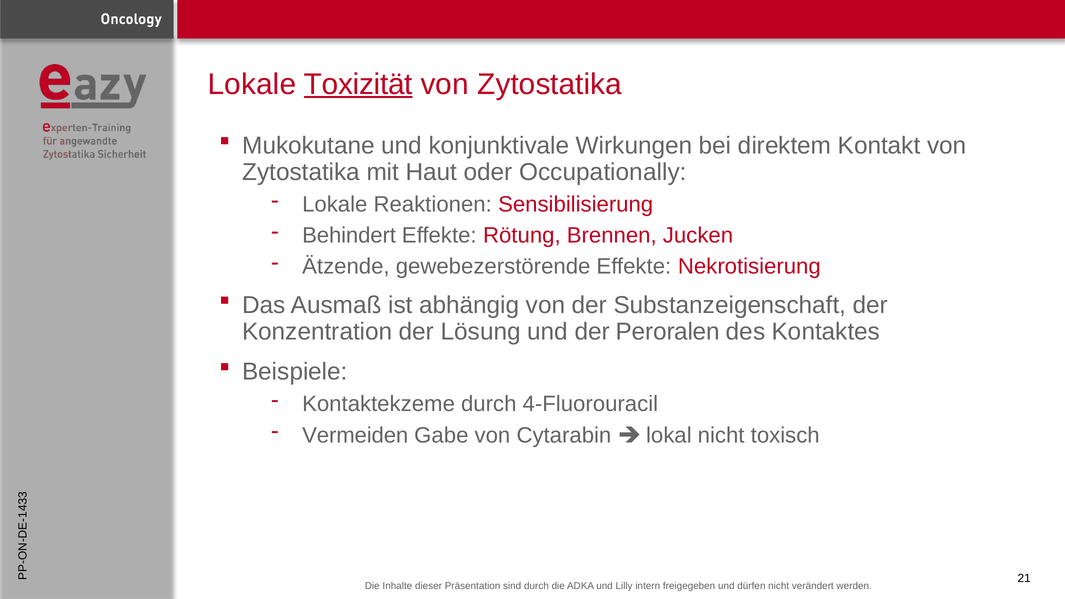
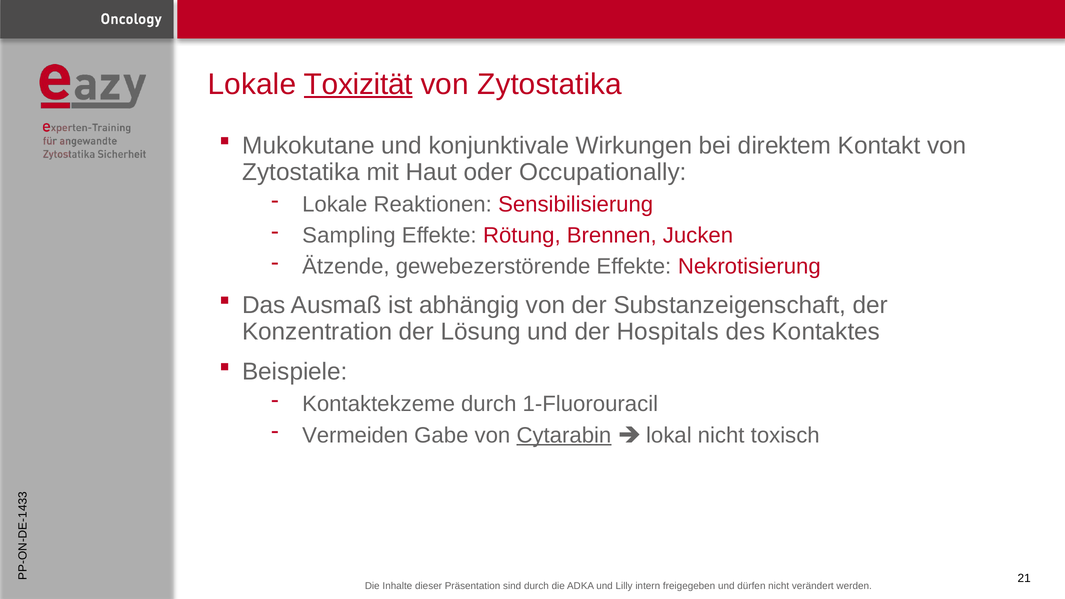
Behindert: Behindert -> Sampling (349, 235)
Peroralen: Peroralen -> Hospitals (668, 332)
4-Fluorouracil: 4-Fluorouracil -> 1-Fluorouracil (590, 404)
Cytarabin underline: none -> present (564, 435)
